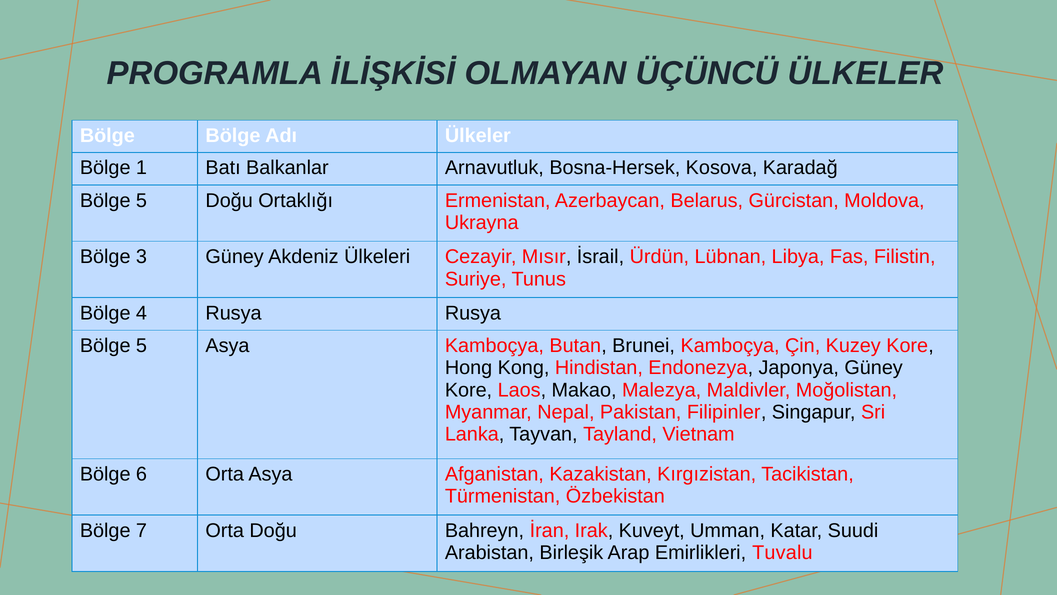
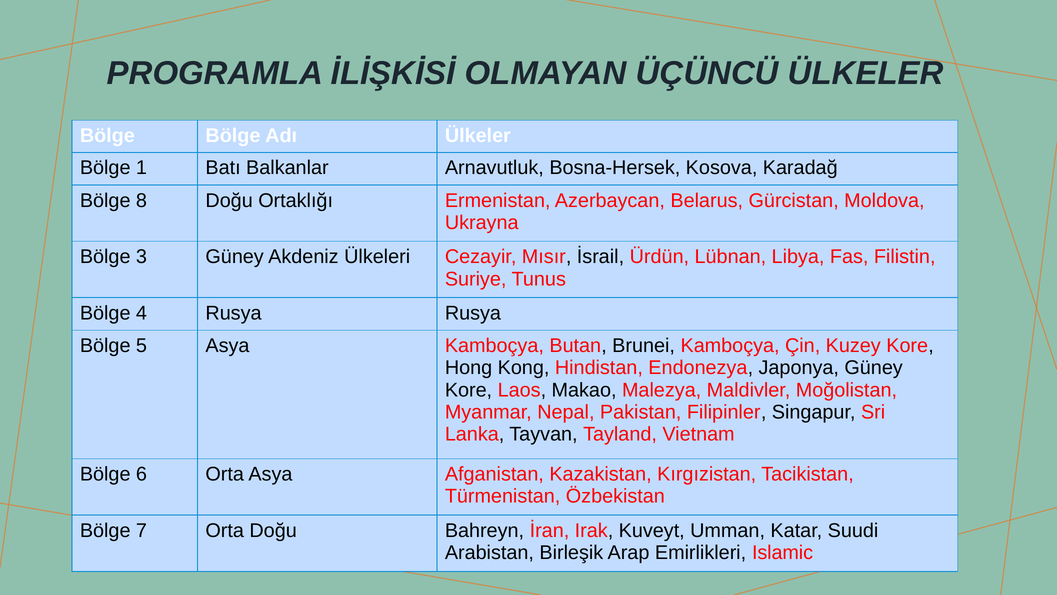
5: 5 -> 8 (141, 200)
Tuvalu: Tuvalu -> Islamic (783, 552)
